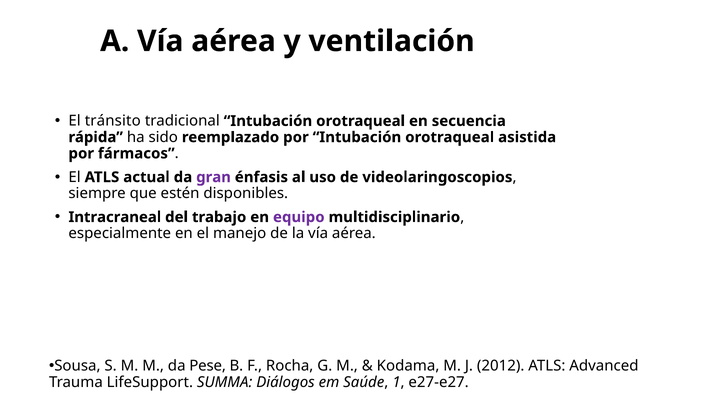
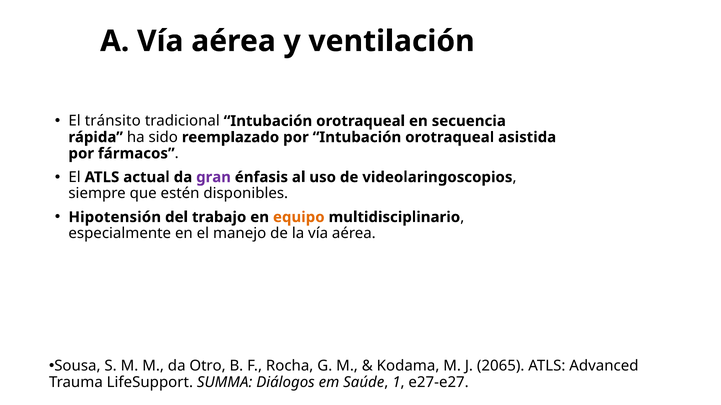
Intracraneal: Intracraneal -> Hipotensión (115, 217)
equipo colour: purple -> orange (299, 217)
Pese: Pese -> Otro (208, 367)
2012: 2012 -> 2065 (501, 367)
